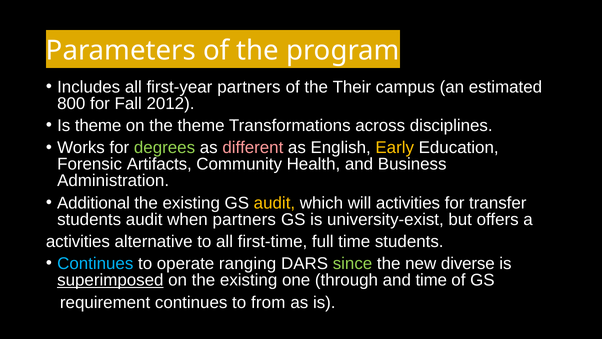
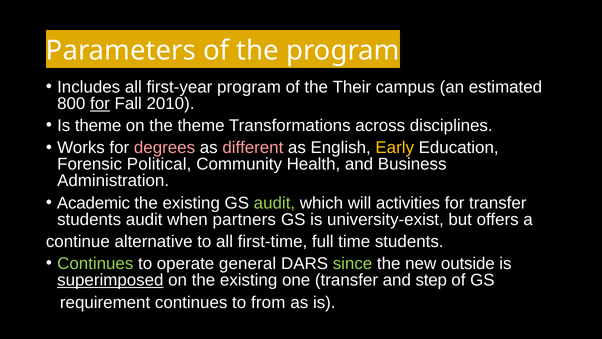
first-year partners: partners -> program (249, 87)
for underline: none -> present (100, 103)
2012: 2012 -> 2010 (170, 103)
degrees colour: light green -> pink (165, 148)
Artifacts: Artifacts -> Political (159, 164)
Additional: Additional -> Academic (93, 203)
audit colour: yellow -> light green (274, 203)
activities: activities -> continue (78, 241)
Continues colour: light blue -> light green (95, 263)
ranging: ranging -> general (248, 263)
diverse: diverse -> outside (468, 263)
one through: through -> transfer (346, 280)
and time: time -> step (431, 280)
